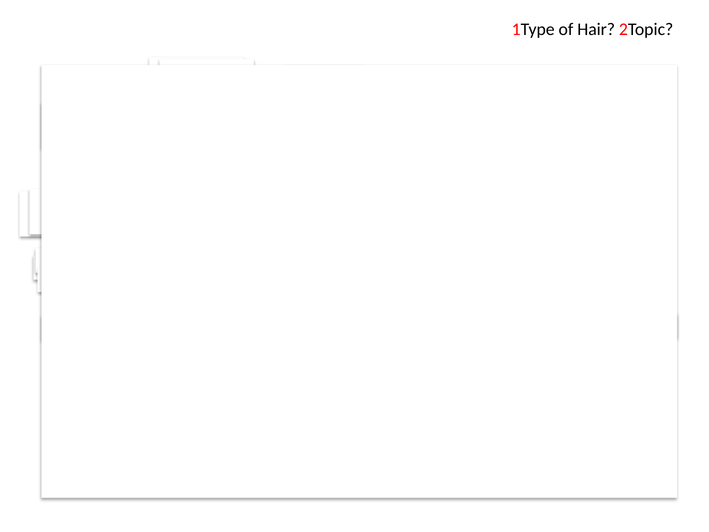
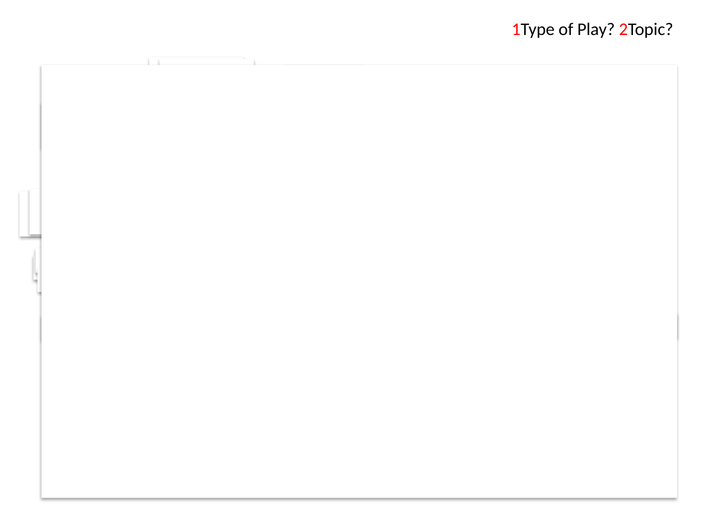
Hair: Hair -> Play (596, 30)
